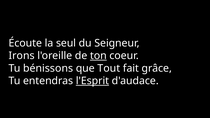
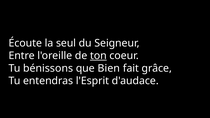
Irons: Irons -> Entre (22, 56)
Tout: Tout -> Bien (109, 68)
l'Esprit underline: present -> none (92, 81)
